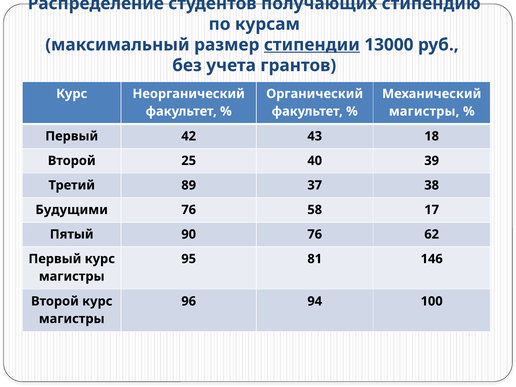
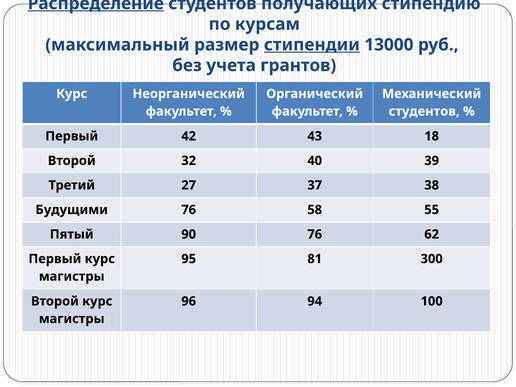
Распределение underline: none -> present (96, 4)
магистры: магистры -> студентов (424, 111)
25: 25 -> 32 (189, 161)
89: 89 -> 27 (189, 185)
17: 17 -> 55 (432, 210)
146: 146 -> 300 (432, 259)
